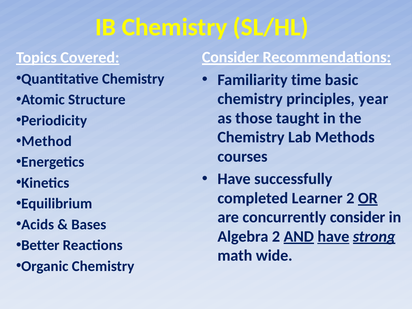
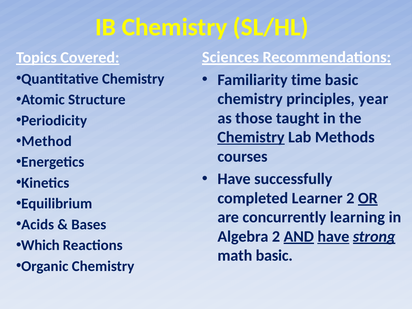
Consider: Consider -> Sciences (230, 57)
Chemistry underline: none -> present (251, 137)
concurrently consider: consider -> learning (357, 217)
Better: Better -> Which (40, 245)
math wide: wide -> basic (274, 256)
